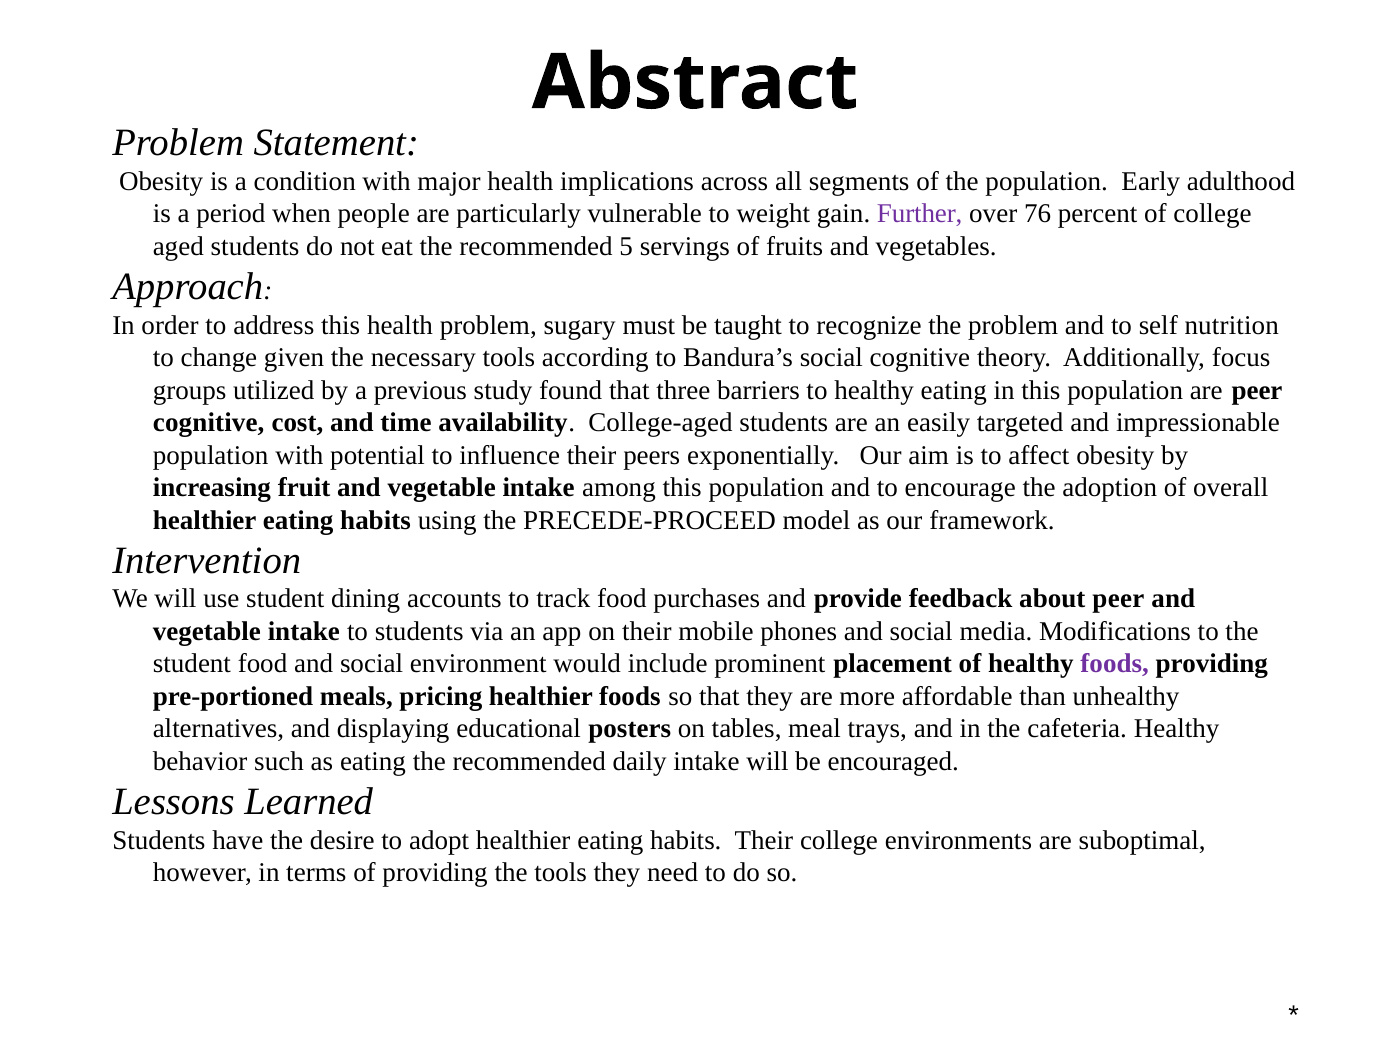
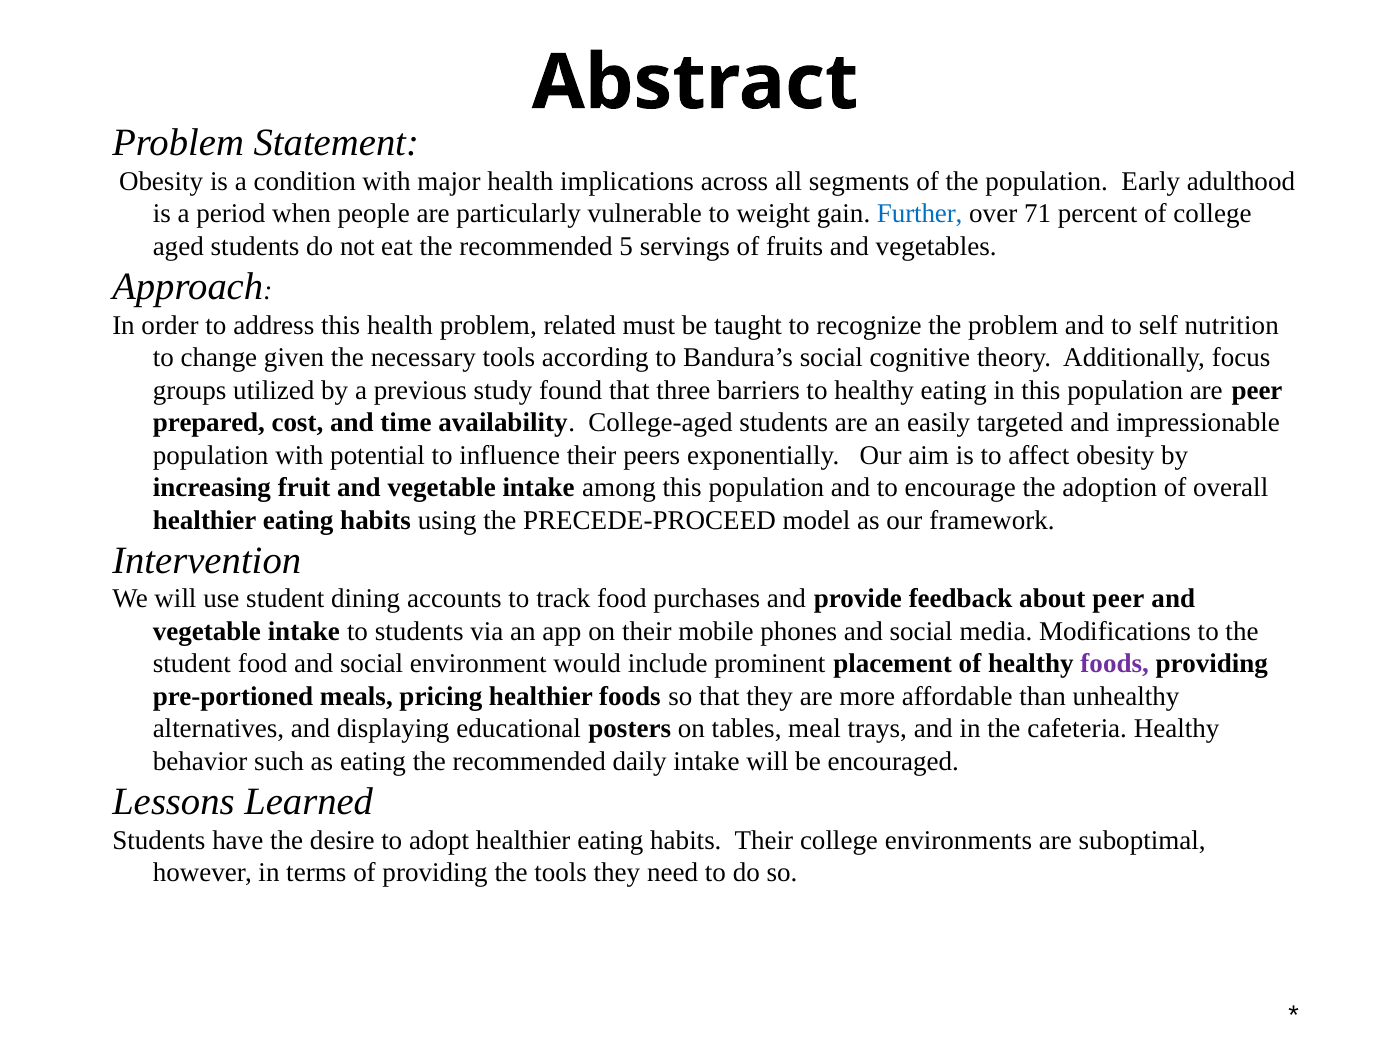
Further colour: purple -> blue (920, 214)
76: 76 -> 71 (1038, 214)
sugary: sugary -> related (580, 325)
cognitive: cognitive -> prepared (209, 423)
